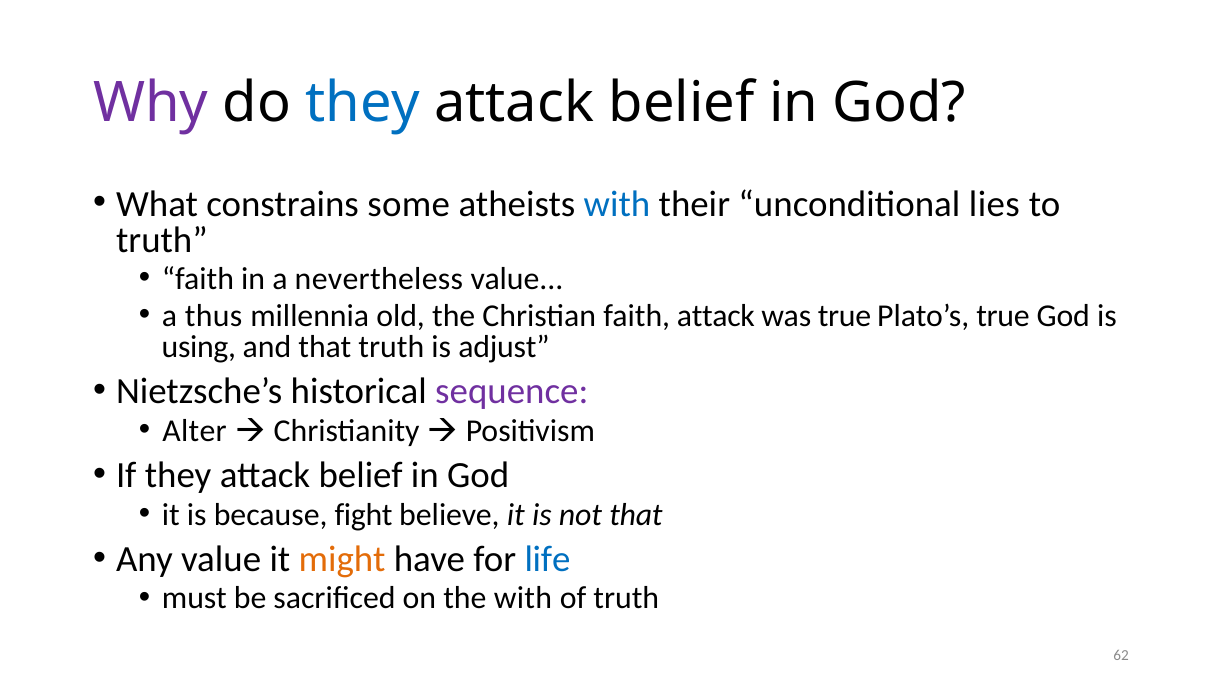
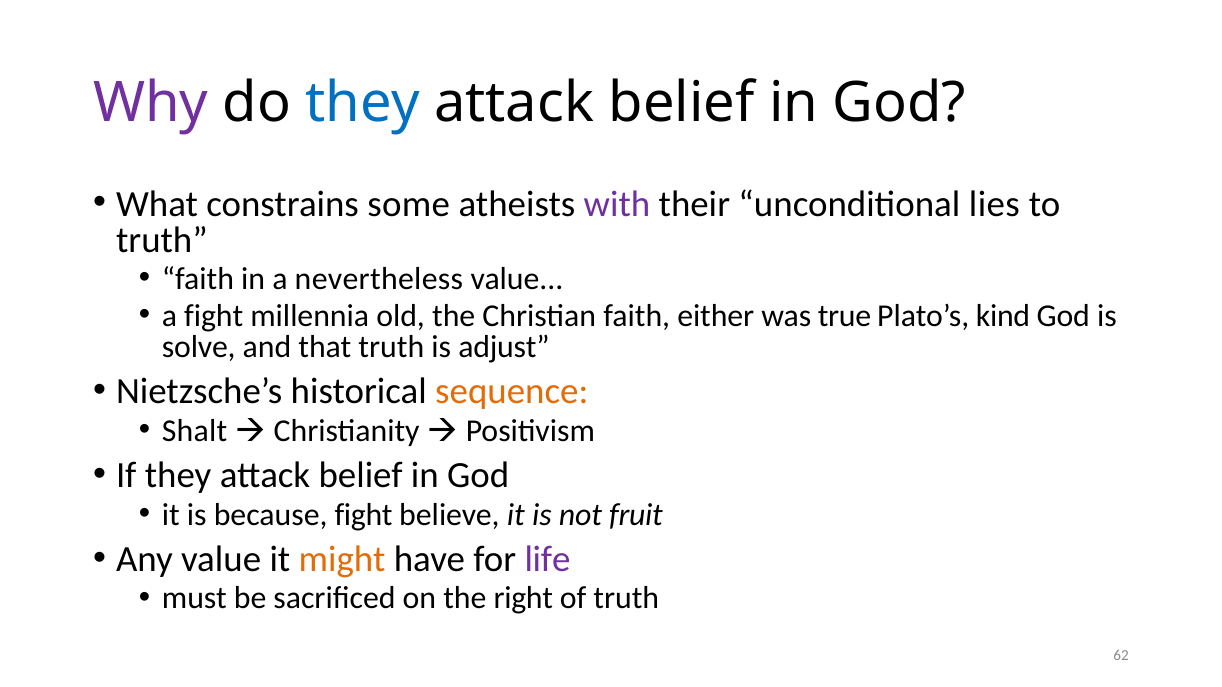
with colour: blue -> purple (617, 204)
a thus: thus -> fight (214, 316)
faith attack: attack -> either (716, 316)
Plato’s true: true -> kind (1003, 316)
using: using -> solve (199, 347)
sequence colour: purple -> orange (512, 392)
Alter: Alter -> Shalt (195, 431)
not that: that -> fruit (636, 515)
life colour: blue -> purple (547, 559)
the with: with -> right (523, 599)
